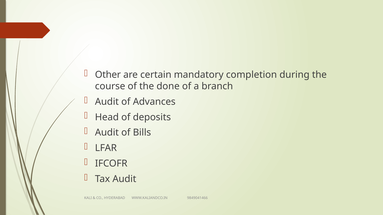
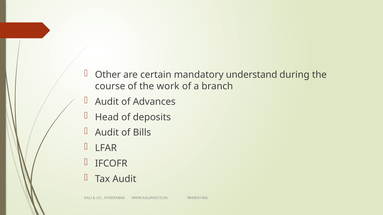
completion: completion -> understand (252, 75)
done: done -> work (168, 86)
